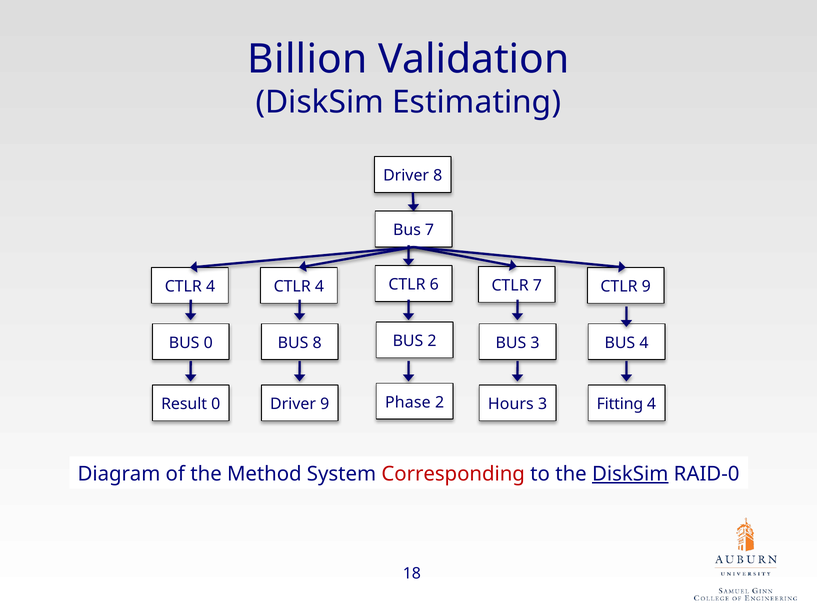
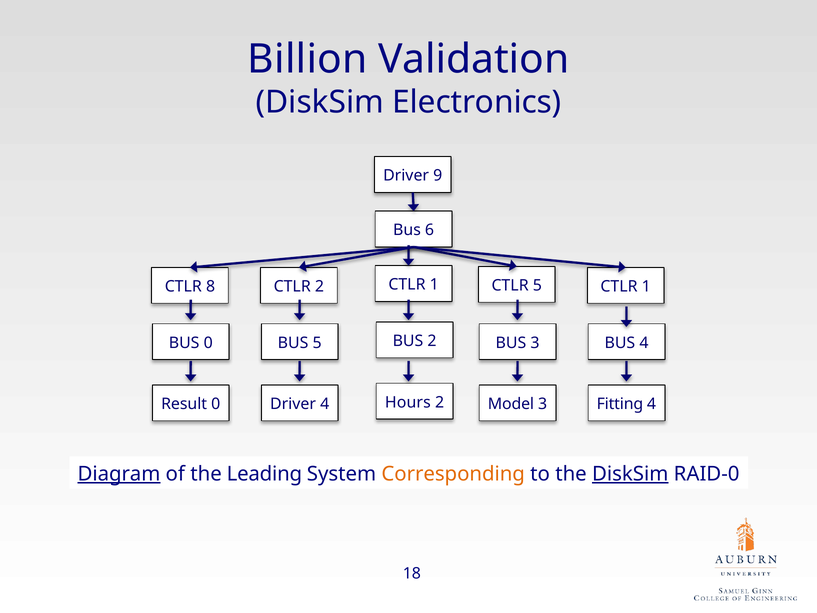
Estimating: Estimating -> Electronics (477, 102)
Driver 8: 8 -> 9 (438, 176)
Bus 7: 7 -> 6 (430, 230)
6: 6 -> 1 (434, 285)
CTLR 7: 7 -> 5 (537, 285)
4: 4 -> 8 (211, 286)
4: 4 -> 2 (319, 286)
9: 9 -> 1 (646, 286)
BUS 8: 8 -> 5 (317, 343)
Phase: Phase -> Hours (408, 402)
Driver 9: 9 -> 4 (325, 404)
Hours: Hours -> Model (511, 404)
Diagram underline: none -> present (119, 474)
Method: Method -> Leading (264, 474)
Corresponding colour: red -> orange (453, 474)
